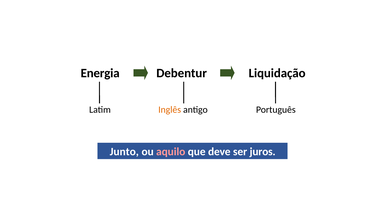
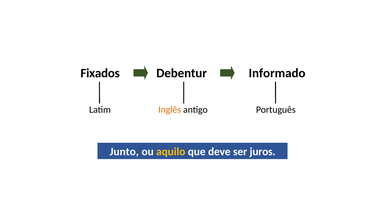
Energia: Energia -> Fixados (100, 73)
Liquidação: Liquidação -> Informado (277, 73)
aquilo colour: pink -> yellow (171, 151)
